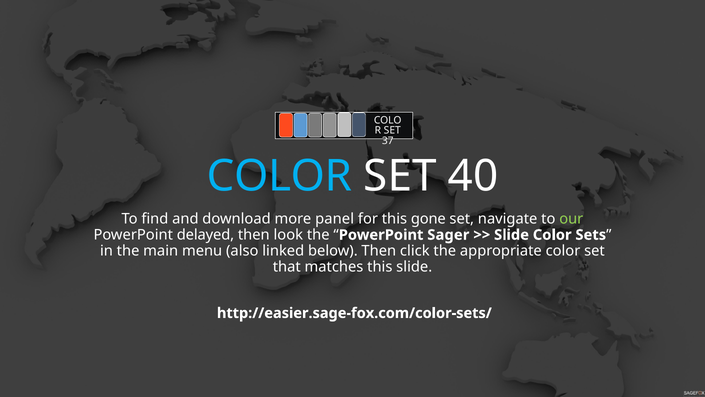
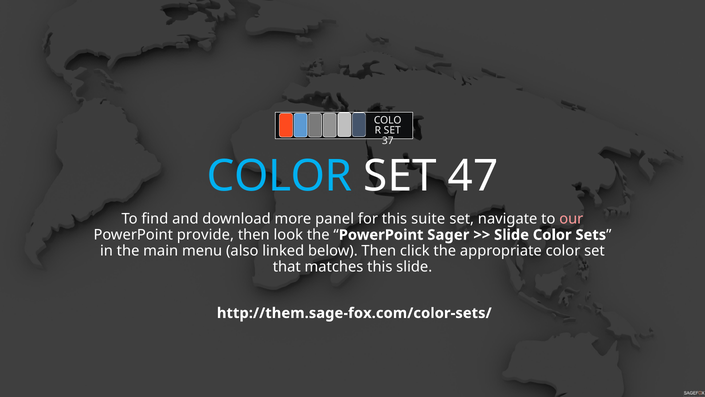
40: 40 -> 47 (473, 176)
gone: gone -> suite (428, 219)
our colour: light green -> pink (571, 219)
delayed: delayed -> provide (205, 235)
http://easier.sage-fox.com/color-sets/: http://easier.sage-fox.com/color-sets/ -> http://them.sage-fox.com/color-sets/ (354, 313)
